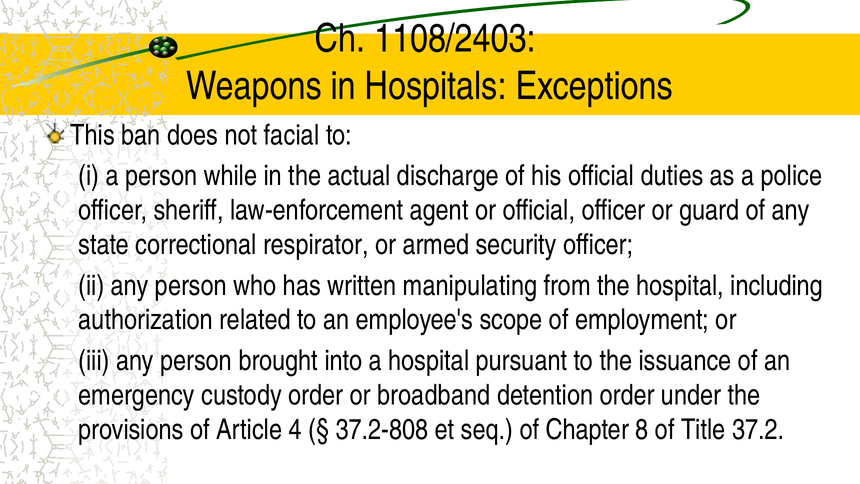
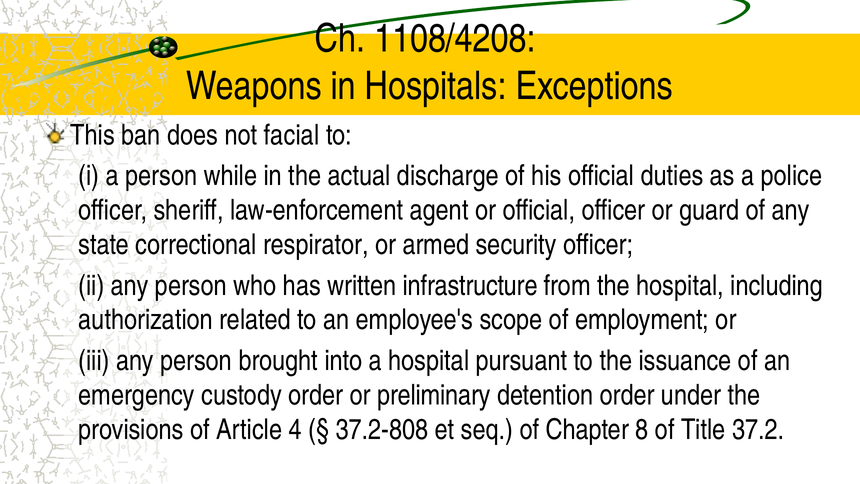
1108/2403: 1108/2403 -> 1108/4208 (455, 39)
manipulating: manipulating -> infrastructure (470, 285)
broadband: broadband -> preliminary (434, 395)
